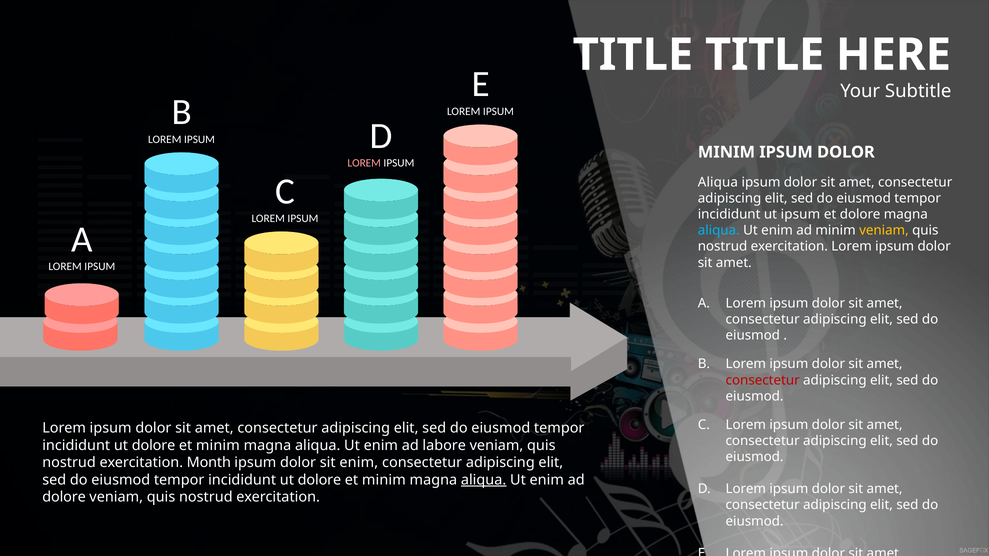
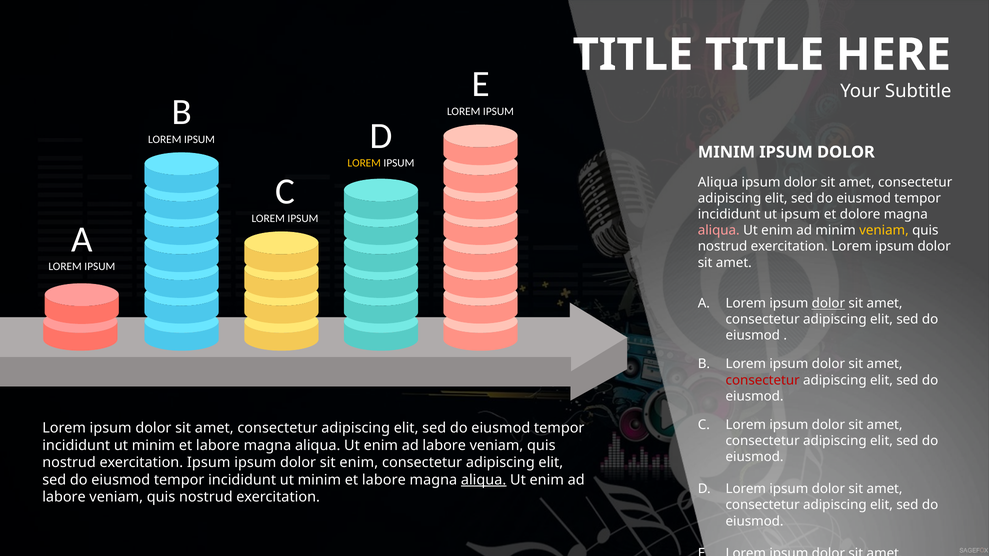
LOREM colour: pink -> yellow (364, 163)
aliqua colour: light blue -> pink (719, 231)
dolor underline: none -> present (828, 304)
dolore: dolore -> minim (153, 446)
minim: minim -> labore (218, 446)
exercitation Month: Month -> Ipsum (209, 463)
dolore: dolore -> minim (319, 480)
minim: minim -> labore (384, 480)
dolore: dolore -> labore (64, 497)
